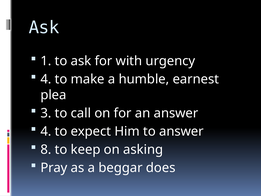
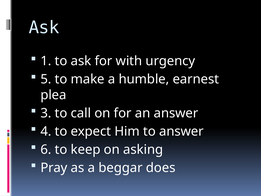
4: 4 -> 5 (46, 79)
8: 8 -> 6 (46, 149)
